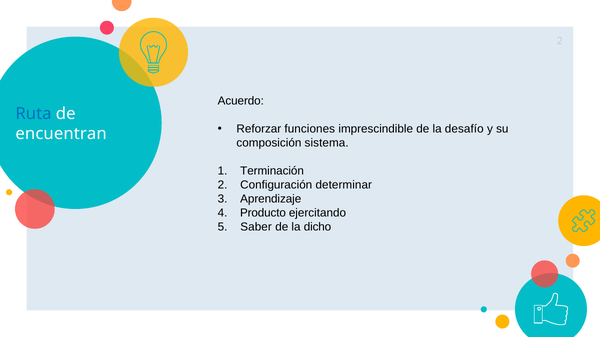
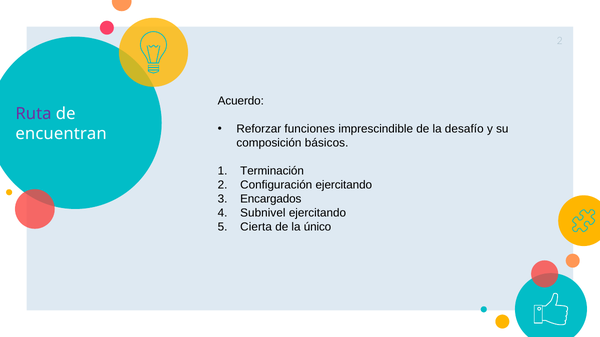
Ruta colour: blue -> purple (33, 114)
sistema: sistema -> básicos (327, 143)
Configuración determinar: determinar -> ejercitando (344, 185)
Aprendizaje: Aprendizaje -> Encargados (271, 199)
Producto: Producto -> Subnivel (263, 213)
Saber: Saber -> Cierta (256, 227)
dicho: dicho -> único (318, 227)
